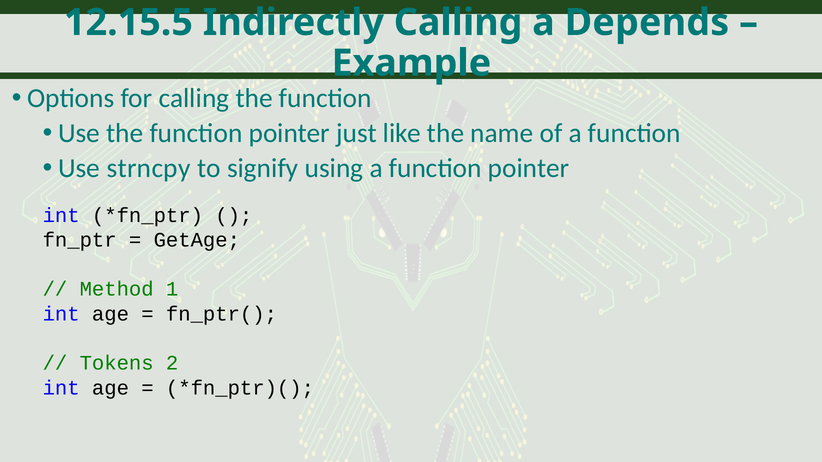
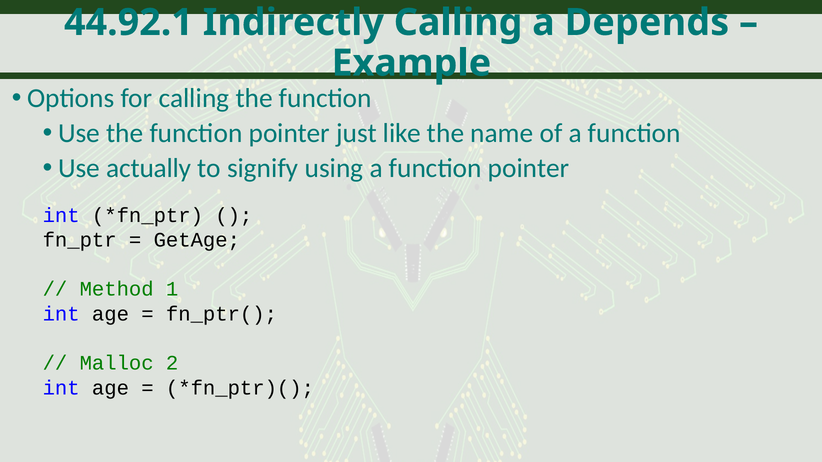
12.15.5: 12.15.5 -> 44.92.1 (128, 23)
strncpy: strncpy -> actually (149, 168)
Tokens: Tokens -> Malloc (117, 363)
